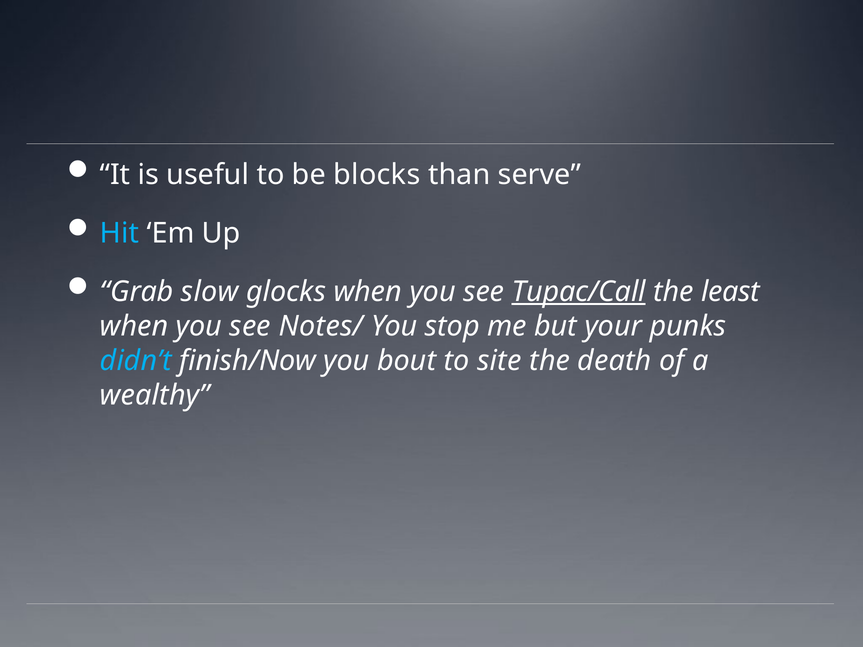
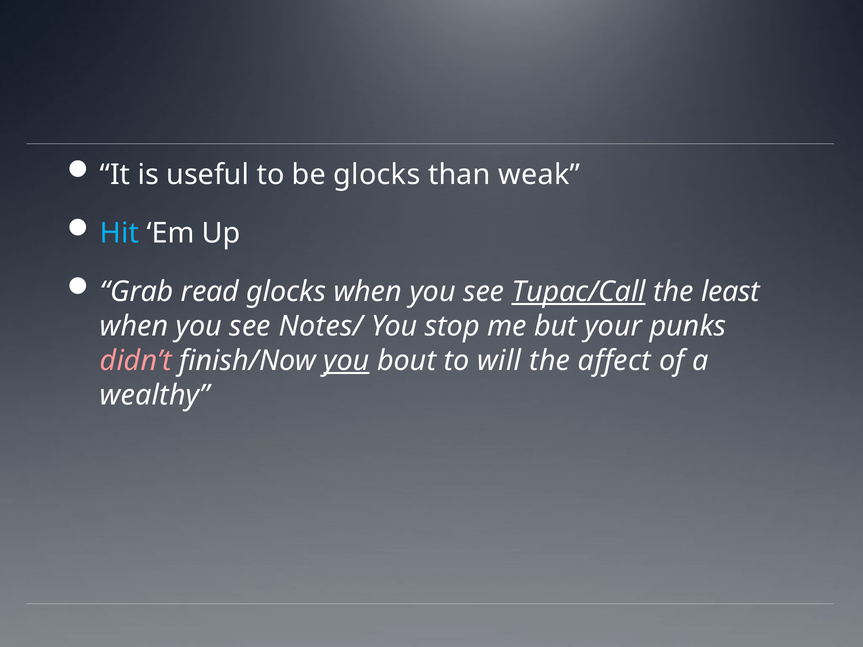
be blocks: blocks -> glocks (377, 175)
serve: serve -> weak (539, 175)
slow: slow -> read (210, 292)
didn’t colour: light blue -> pink (136, 361)
you underline: none -> present (346, 361)
site: site -> will (499, 361)
death: death -> affect (614, 361)
